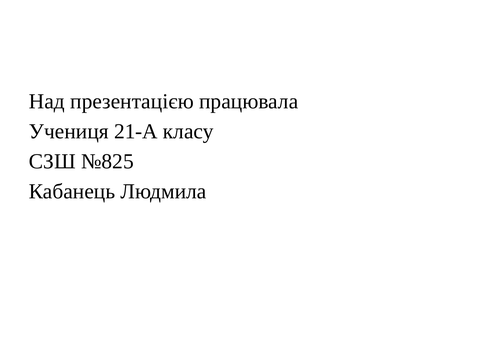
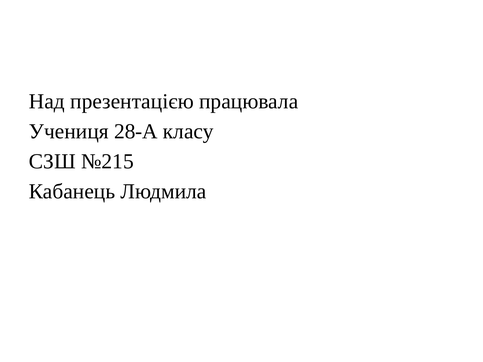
21-А: 21-А -> 28-А (136, 131)
№825: №825 -> №215 (107, 162)
